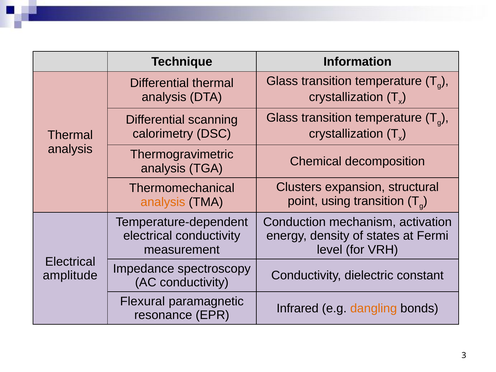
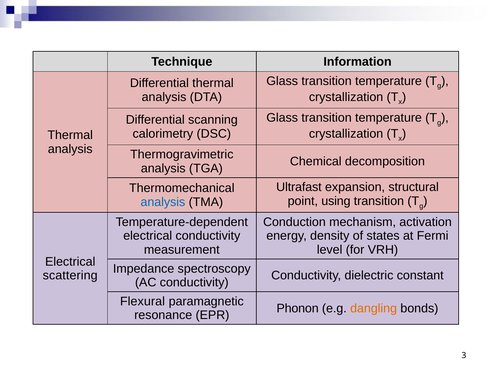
Clusters: Clusters -> Ultrafast (299, 187)
analysis colour: orange -> blue (163, 202)
amplitude: amplitude -> scattering (70, 276)
Infrared: Infrared -> Phonon (298, 308)
